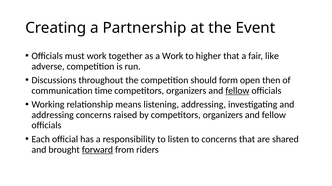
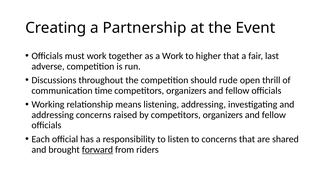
like: like -> last (272, 56)
form: form -> rude (228, 81)
then: then -> thrill (271, 81)
fellow underline: present -> none (237, 91)
